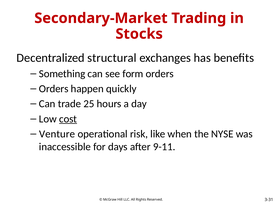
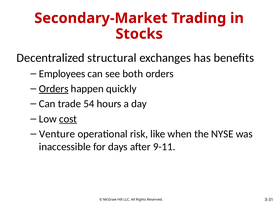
Something: Something -> Employees (62, 74)
form: form -> both (133, 74)
Orders underline: none -> present (54, 89)
25: 25 -> 54 (89, 104)
